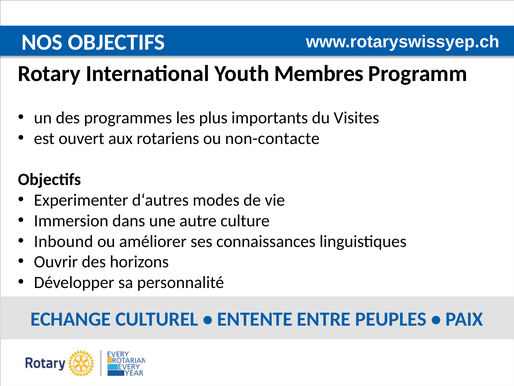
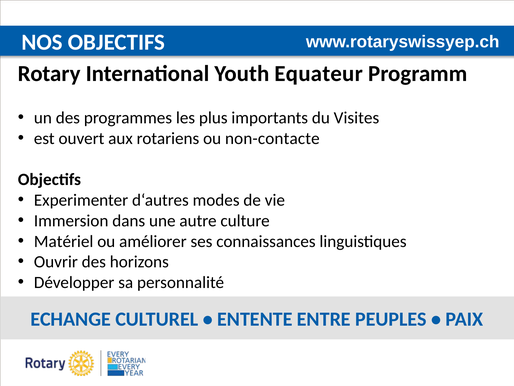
Membres: Membres -> Equateur (319, 74)
Inbound: Inbound -> Matériel (64, 241)
